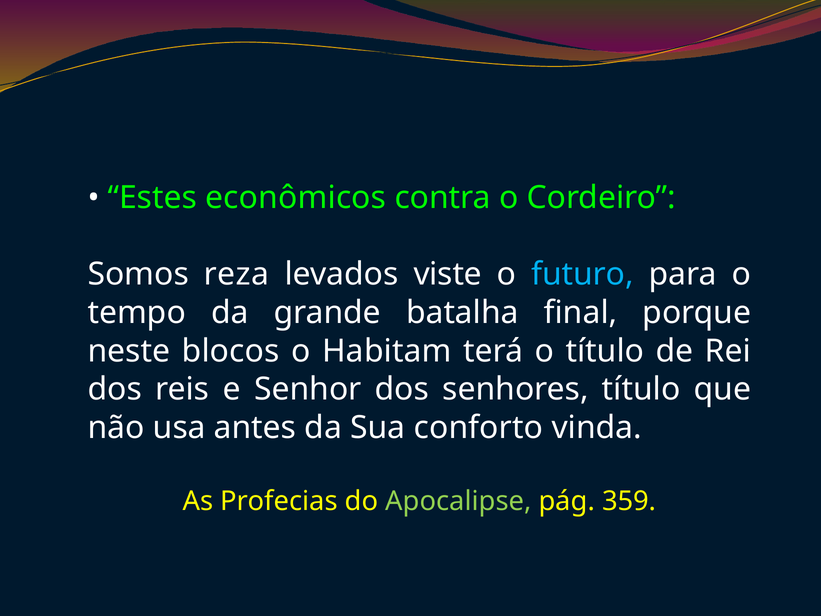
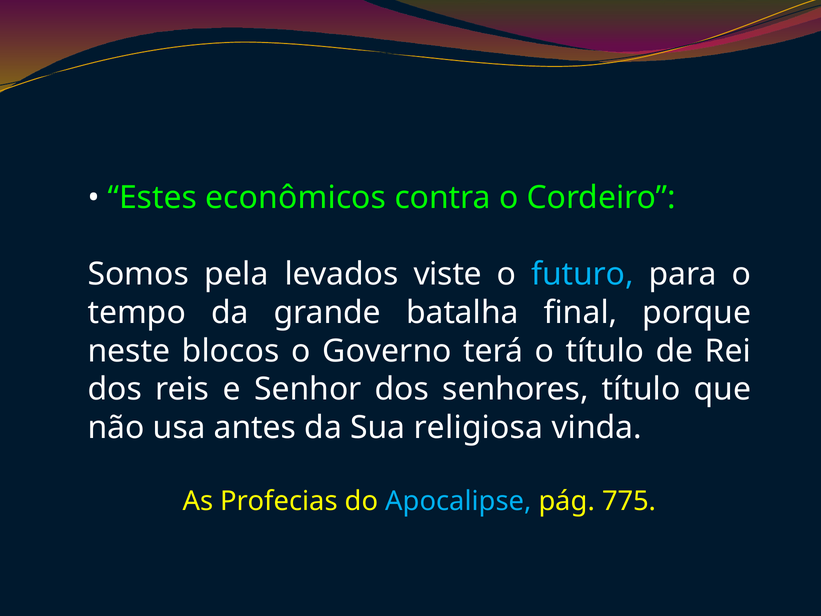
reza: reza -> pela (237, 274)
Habitam: Habitam -> Governo (387, 351)
conforto: conforto -> religiosa (478, 428)
Apocalipse colour: light green -> light blue (458, 501)
359: 359 -> 775 (629, 501)
